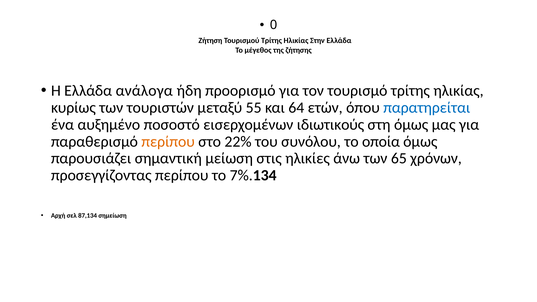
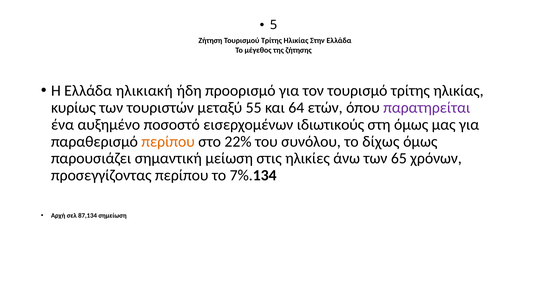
0: 0 -> 5 (274, 25)
ανάλογα: ανάλογα -> ηλικιακή (144, 91)
παρατηρείται colour: blue -> purple (427, 108)
οποία: οποία -> δίχως (381, 142)
